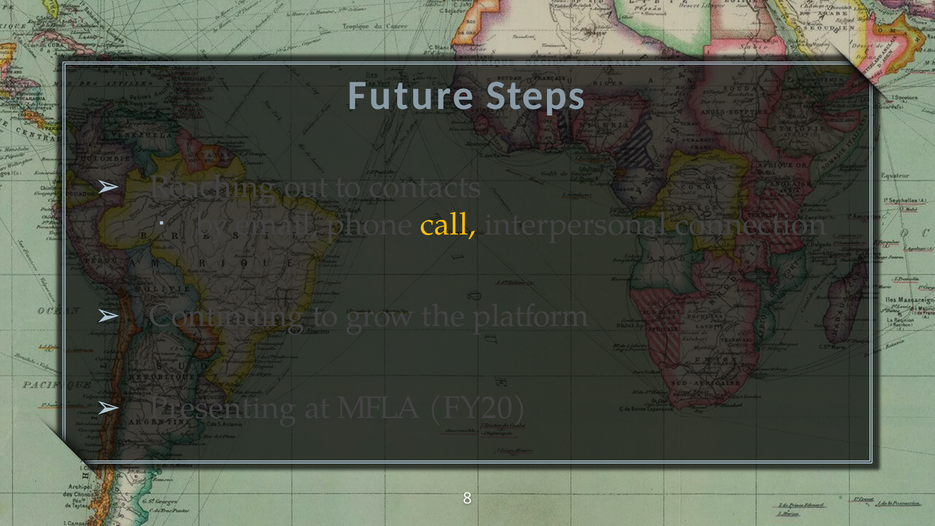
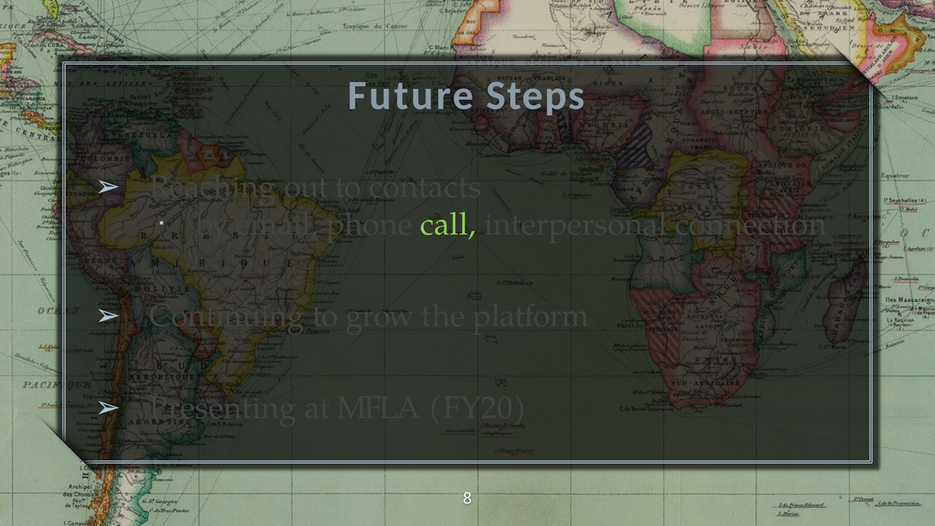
call colour: yellow -> light green (448, 224)
